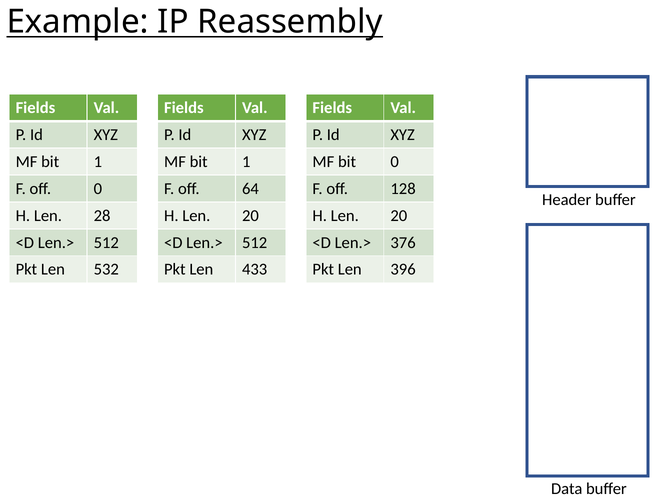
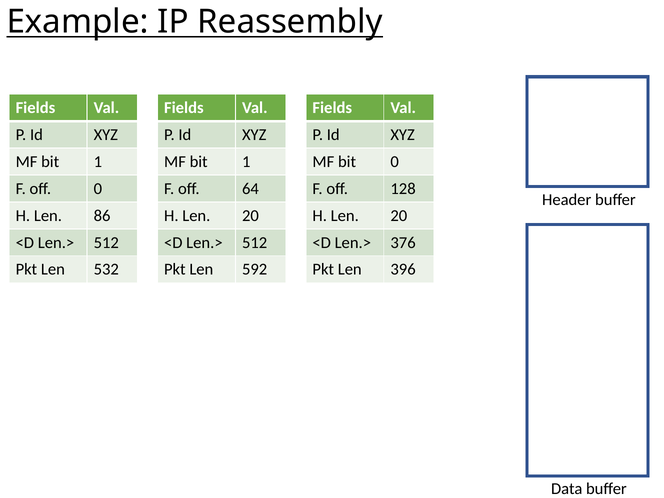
28: 28 -> 86 (102, 216)
433: 433 -> 592 (255, 269)
